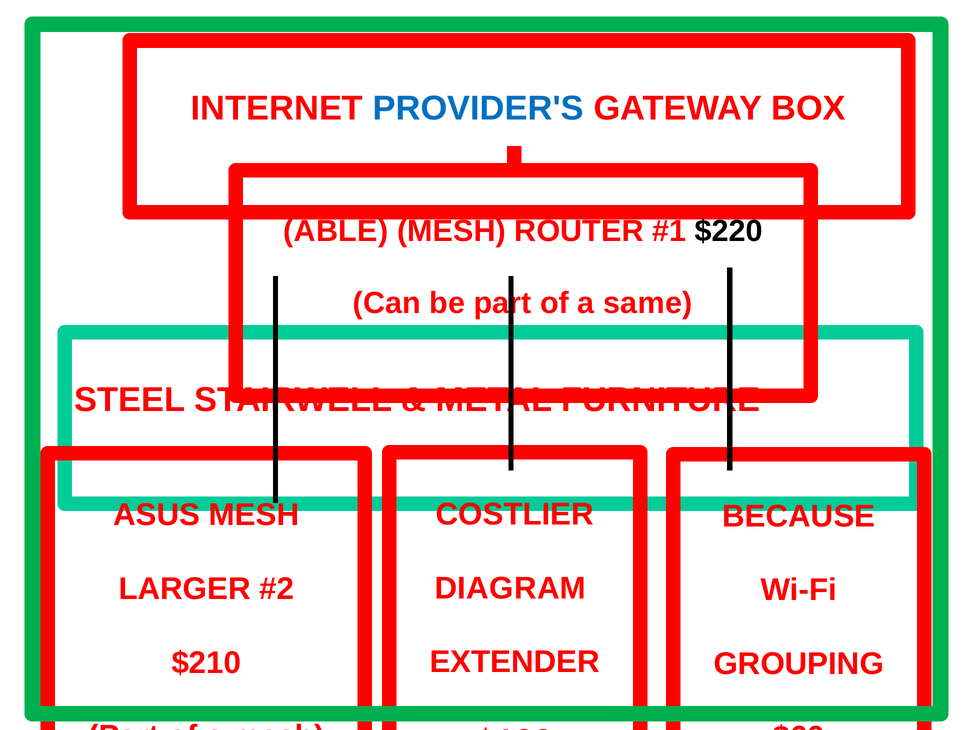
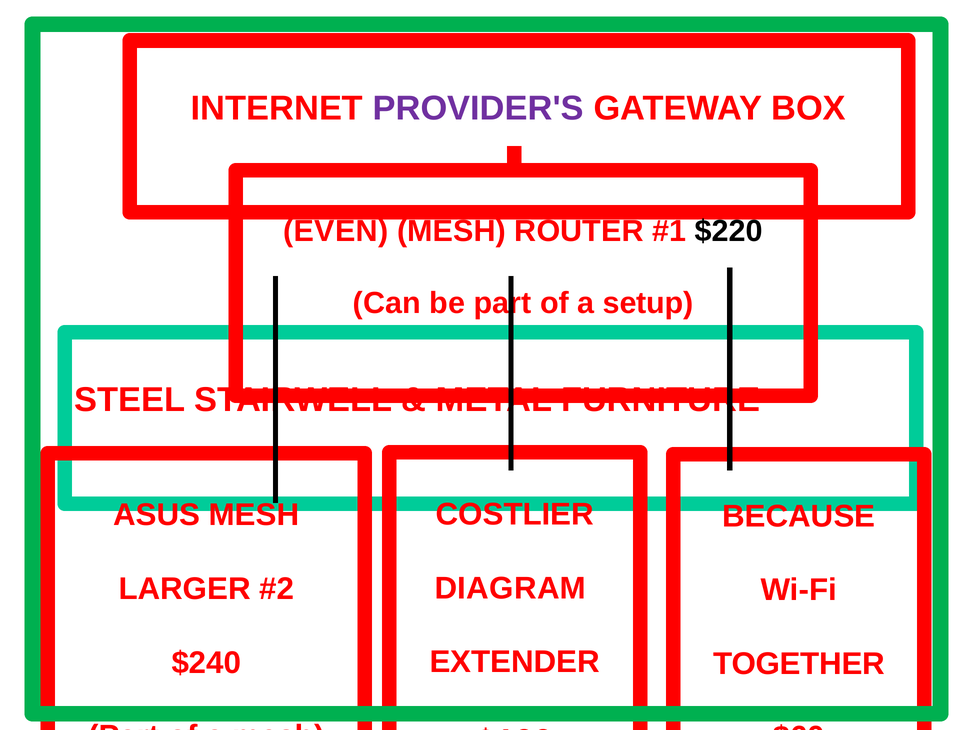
PROVIDER'S colour: blue -> purple (478, 108)
ABLE: ABLE -> EVEN (336, 231)
same: same -> setup (648, 303)
$210: $210 -> $240 (206, 662)
GROUPING: GROUPING -> TOGETHER (799, 664)
